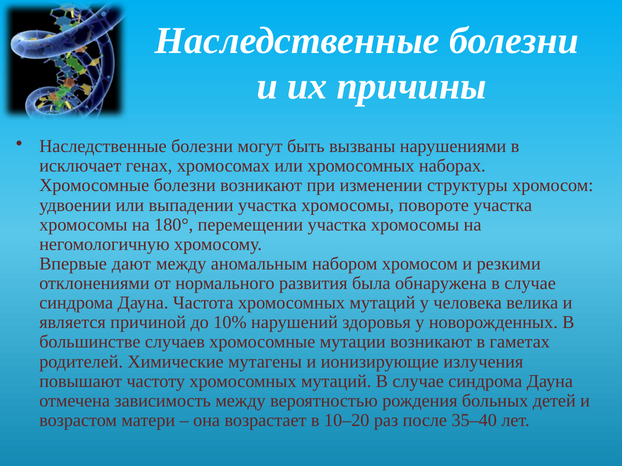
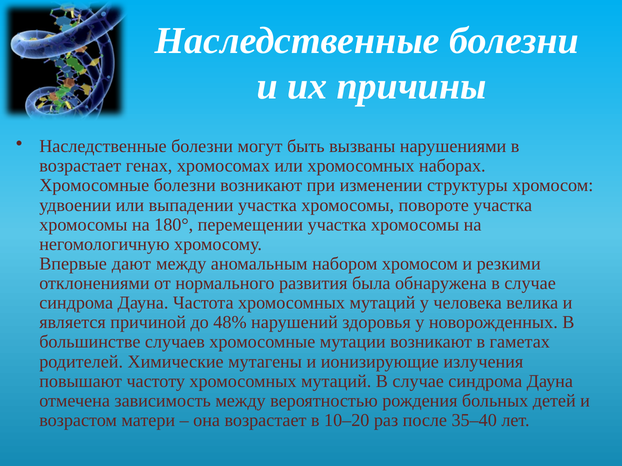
исключает: исключает -> возрастает (80, 166)
10%: 10% -> 48% (230, 323)
